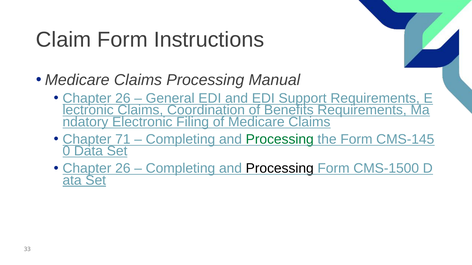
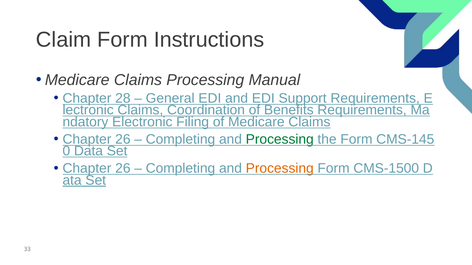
26: 26 -> 28 (123, 98)
71: 71 -> 26 (123, 139)
Processing colour: black -> orange (280, 169)
